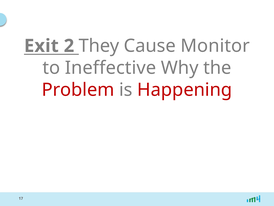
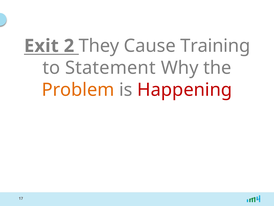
Monitor: Monitor -> Training (215, 46)
Ineffective: Ineffective -> Statement (110, 68)
Problem colour: red -> orange (78, 90)
